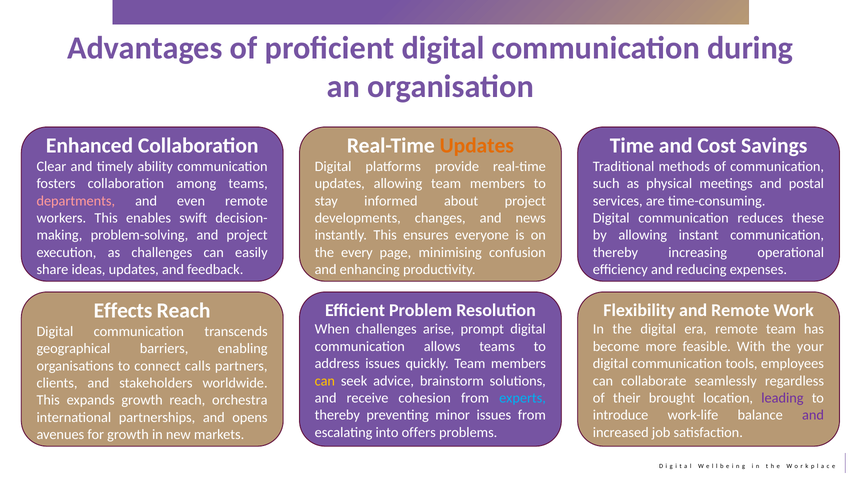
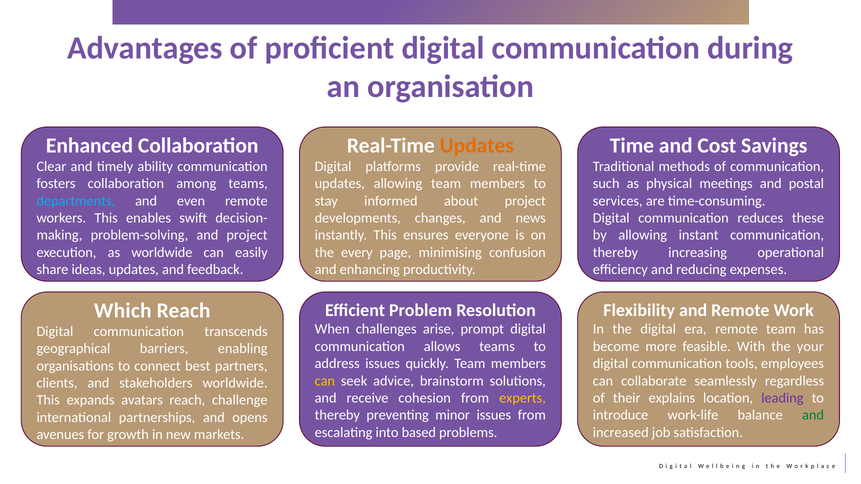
departments colour: pink -> light blue (76, 201)
as challenges: challenges -> worldwide (162, 253)
Effects: Effects -> Which (123, 311)
calls: calls -> best (198, 366)
experts colour: light blue -> yellow (523, 398)
brought: brought -> explains (672, 398)
expands growth: growth -> avatars (142, 400)
orchestra: orchestra -> challenge (240, 400)
and colour: purple -> green (813, 416)
offers: offers -> based (419, 433)
